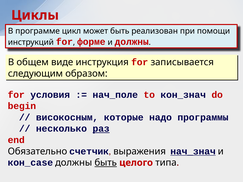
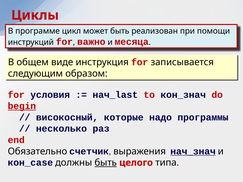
форме: форме -> важно (91, 42)
и должны: должны -> месяца (132, 42)
нач_поле: нач_поле -> нач_last (115, 95)
begin underline: none -> present (22, 106)
високосным: високосным -> високосный (67, 118)
раз underline: present -> none (101, 129)
